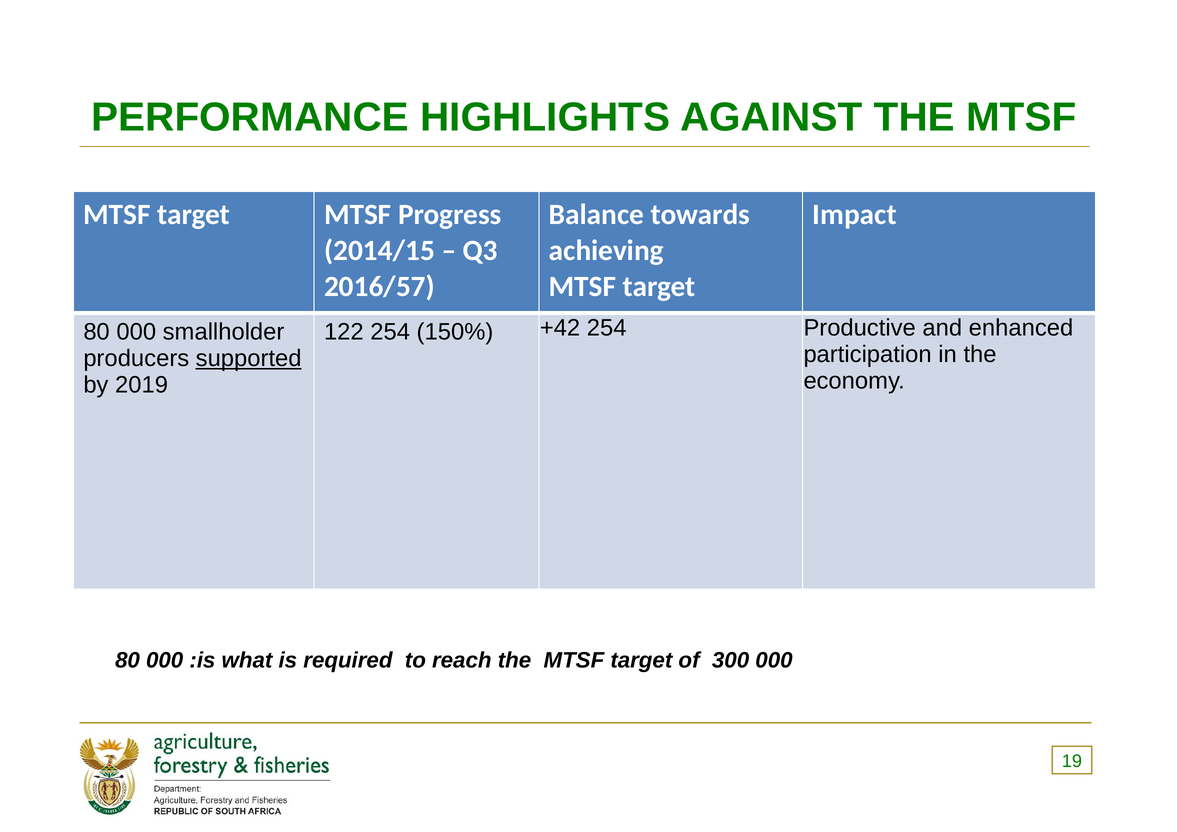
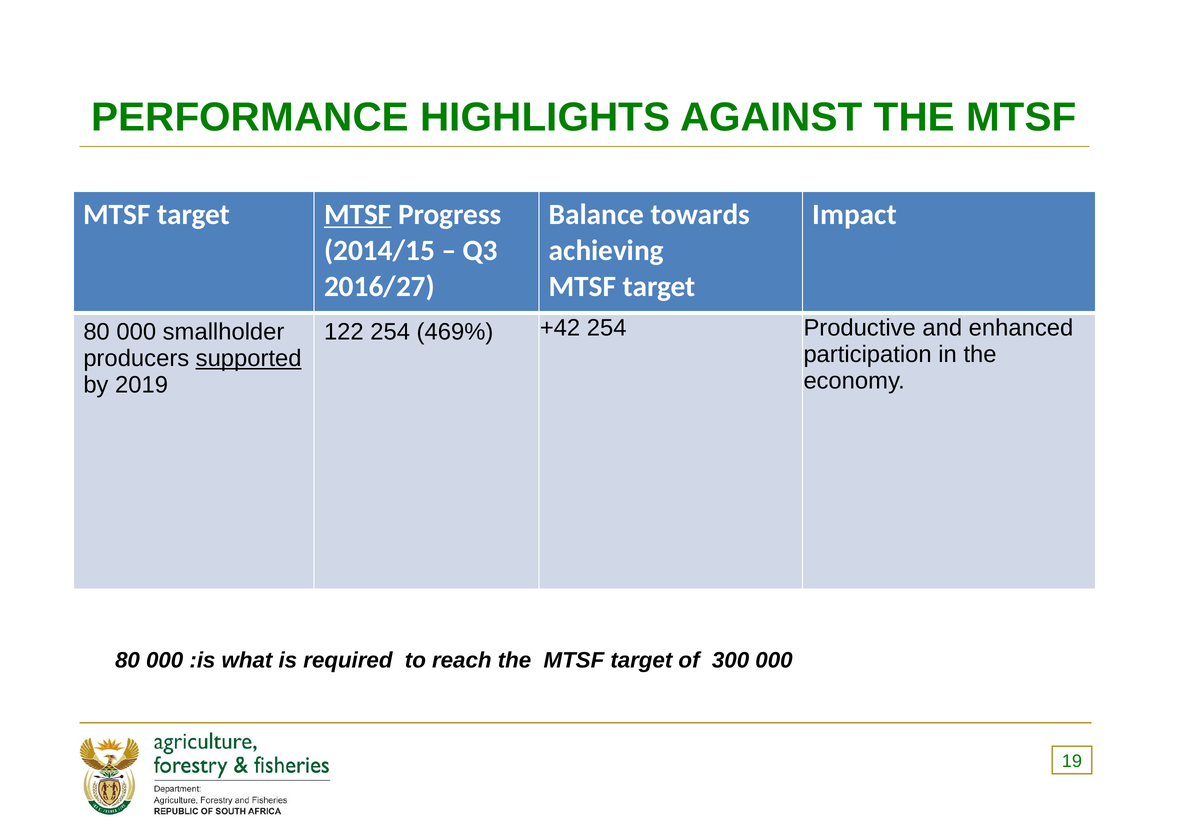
MTSF underline: none -> present (358, 215)
2016/57: 2016/57 -> 2016/27 (379, 286)
150%: 150% -> 469% (455, 332)
